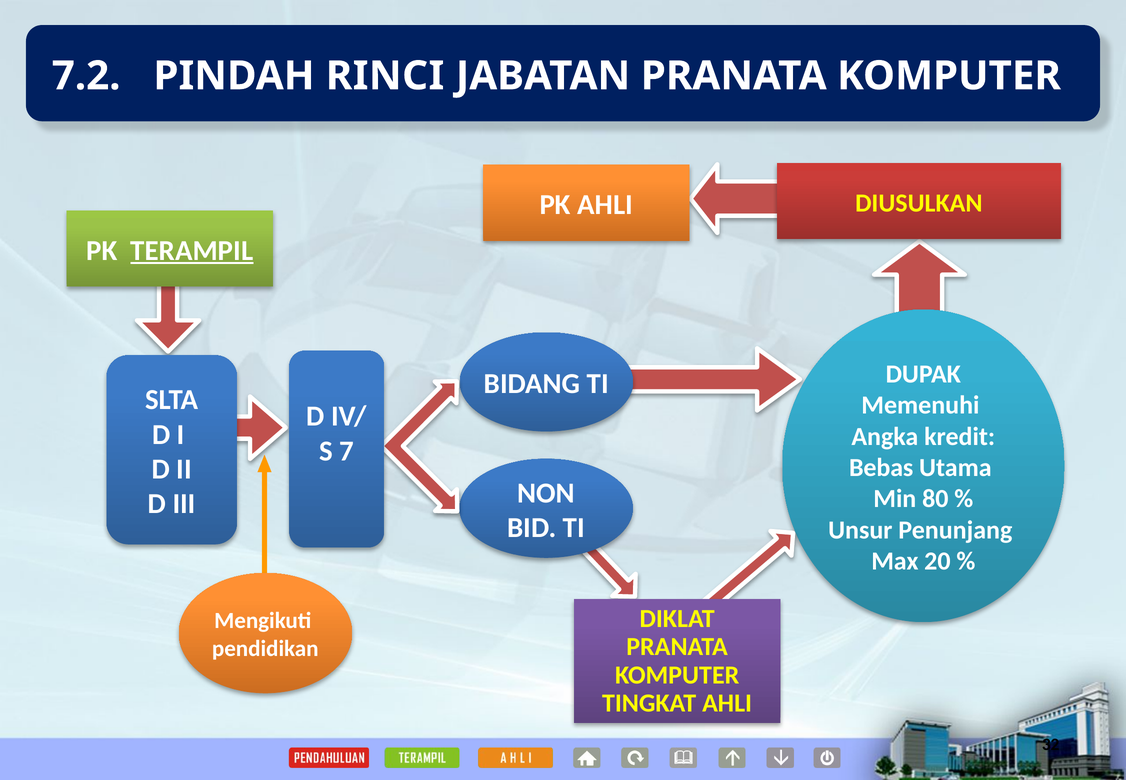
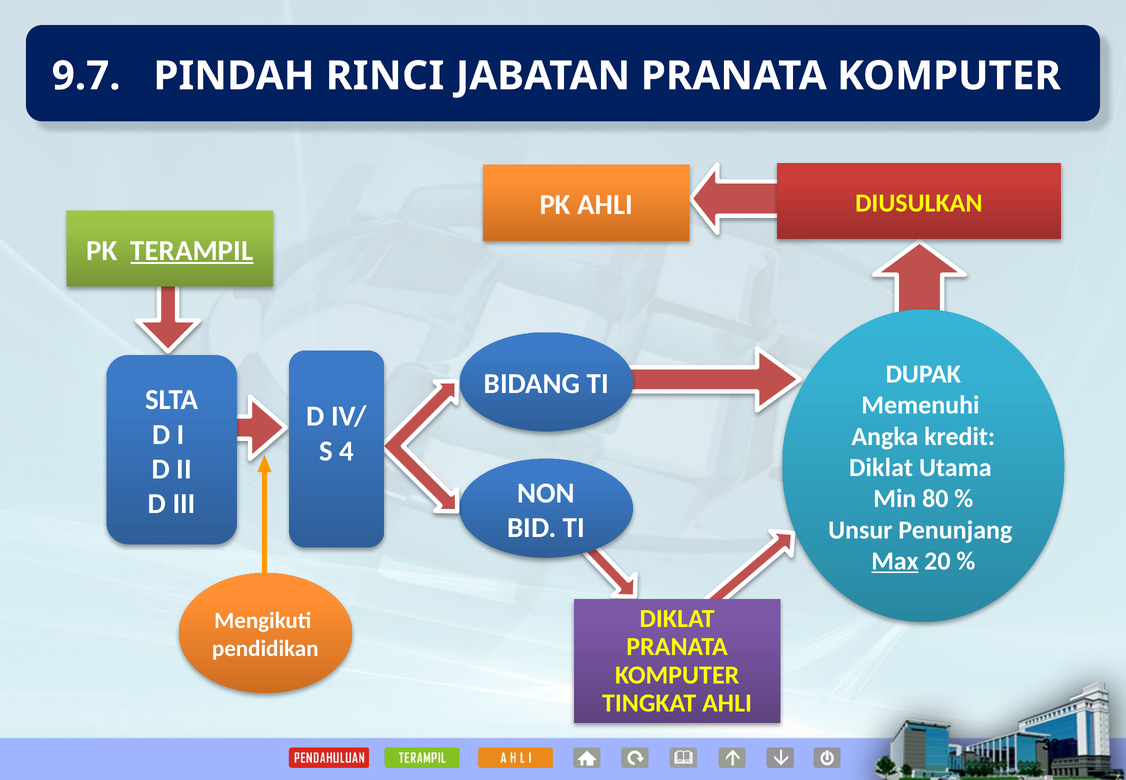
7.2: 7.2 -> 9.7 (86, 76)
7: 7 -> 4 (347, 451)
Bebas: Bebas -> Diklat (881, 467)
Max underline: none -> present (895, 561)
